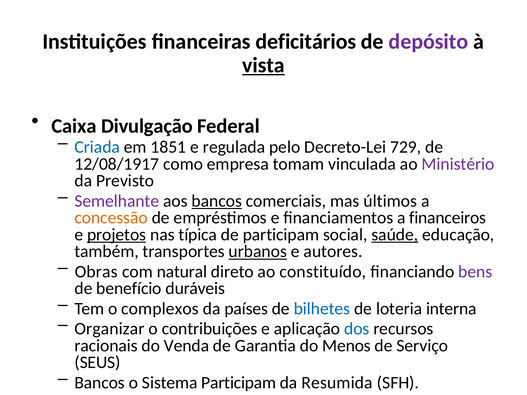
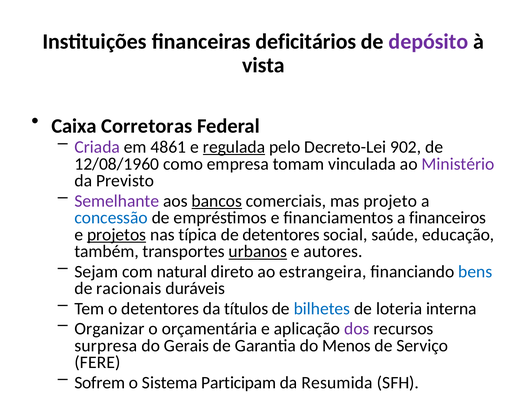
vista underline: present -> none (263, 65)
Divulgação: Divulgação -> Corretoras (147, 126)
Criada colour: blue -> purple (97, 147)
1851: 1851 -> 4861 (168, 147)
regulada underline: none -> present (234, 147)
729: 729 -> 902 (406, 147)
12/08/1917: 12/08/1917 -> 12/08/1960 (117, 164)
últimos: últimos -> projeto (390, 201)
concessão colour: orange -> blue (111, 218)
de participam: participam -> detentores (281, 235)
saúde underline: present -> none (395, 235)
Obras: Obras -> Sejam (96, 272)
constituído: constituído -> estrangeira (323, 272)
bens colour: purple -> blue (475, 272)
benefício: benefício -> racionais (129, 289)
o complexos: complexos -> detentores (160, 309)
países: países -> títulos (246, 309)
contribuições: contribuições -> orçamentária (210, 329)
dos colour: blue -> purple (357, 329)
racionais: racionais -> surpresa (106, 346)
Venda: Venda -> Gerais (187, 346)
SEUS: SEUS -> FERE (97, 363)
Bancos: Bancos -> Sofrem (100, 383)
